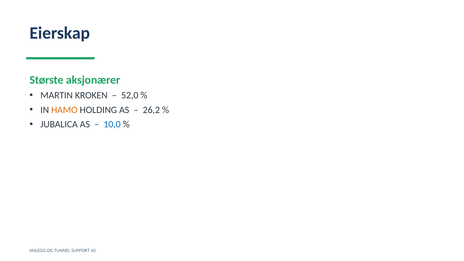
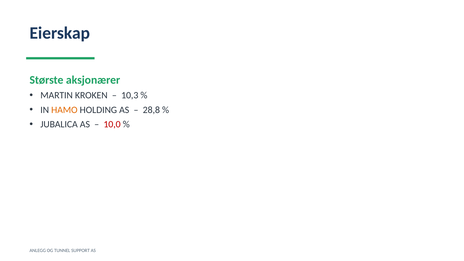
52,0: 52,0 -> 10,3 (130, 95)
26,2: 26,2 -> 28,8 (151, 110)
10,0 colour: blue -> red (112, 124)
